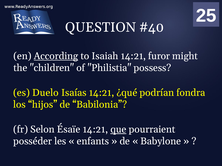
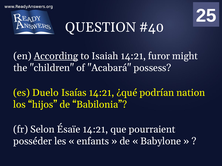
Philistia: Philistia -> Acabará (109, 68)
fondra: fondra -> nation (191, 93)
que underline: present -> none (118, 130)
